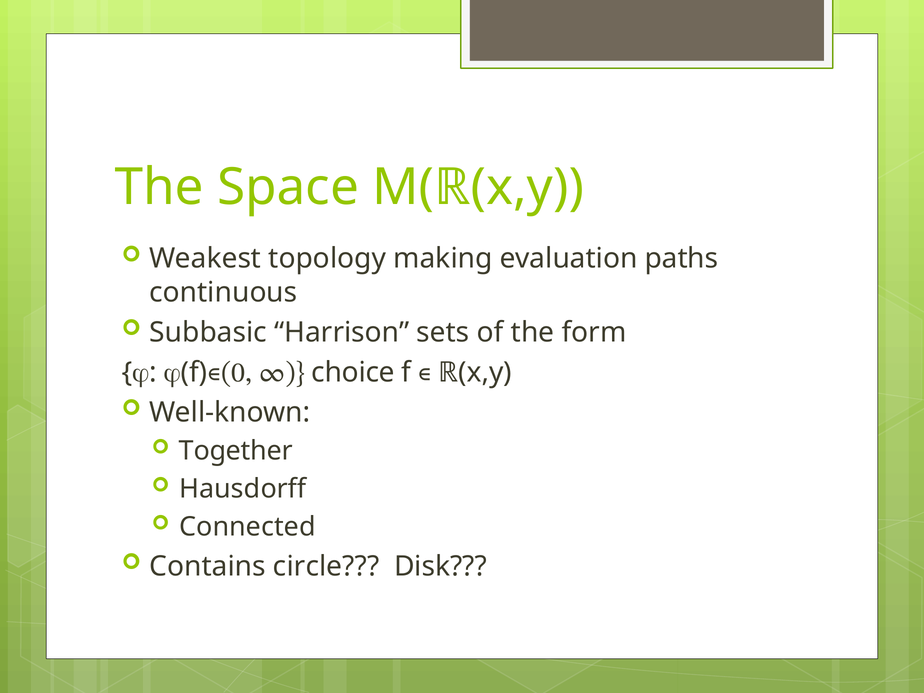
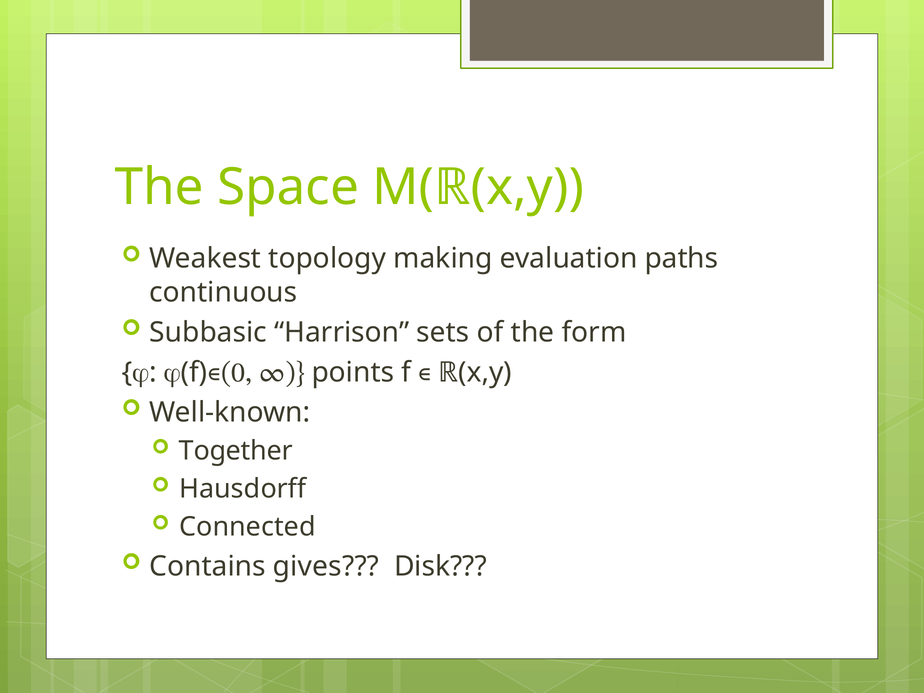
choice: choice -> points (353, 372)
circle: circle -> gives (326, 566)
